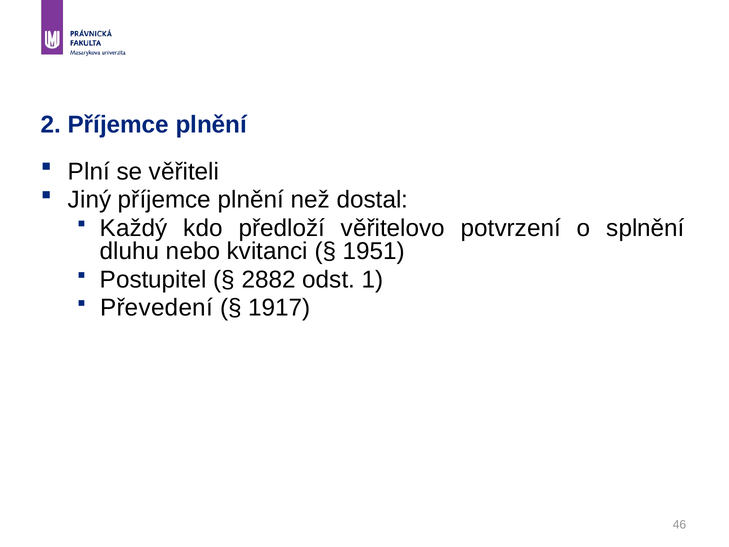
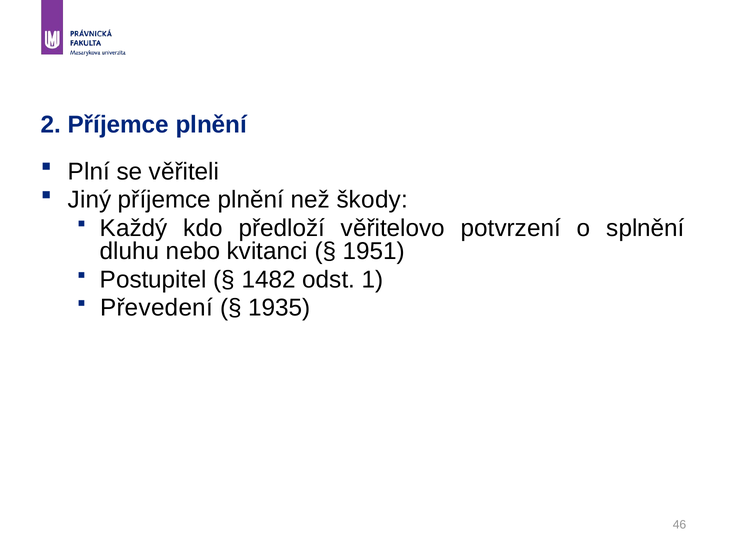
dostal: dostal -> škody (372, 200)
2882: 2882 -> 1482 (269, 279)
1917: 1917 -> 1935 (279, 308)
